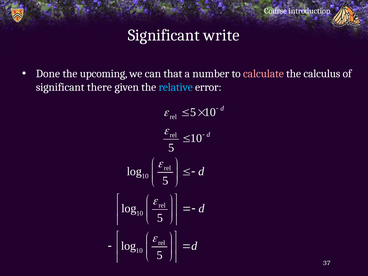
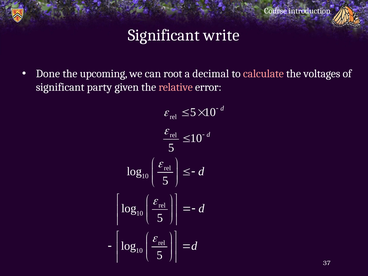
that: that -> root (173, 74)
number: number -> decimal (211, 74)
calculus: calculus -> voltages (322, 74)
there: there -> party (99, 87)
relative colour: light blue -> pink (176, 87)
